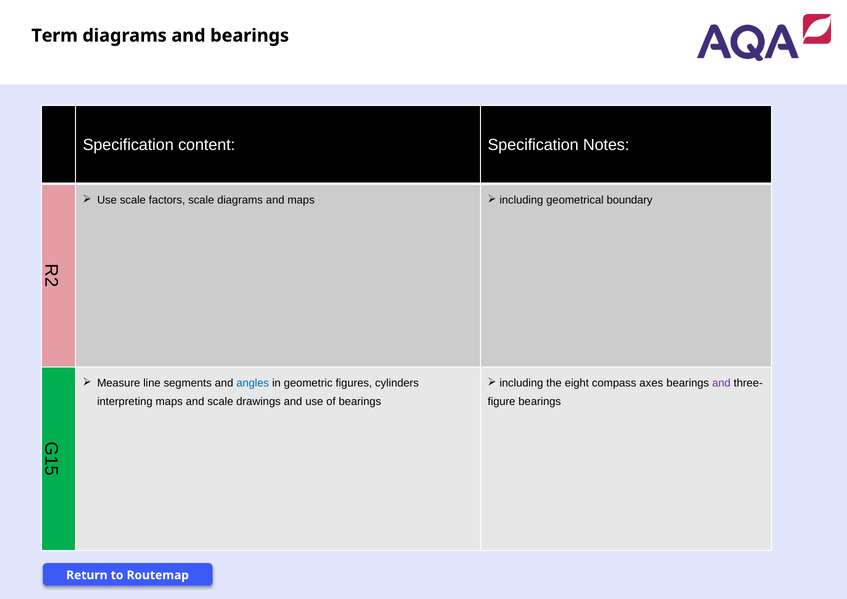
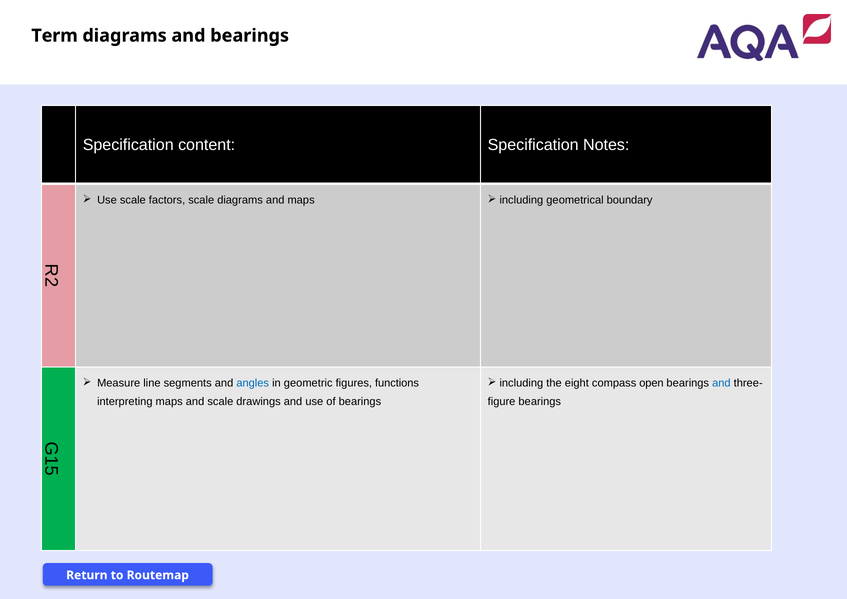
cylinders: cylinders -> functions (397, 383)
axes: axes -> open (651, 383)
and colour: purple -> blue (721, 383)
